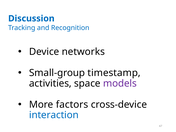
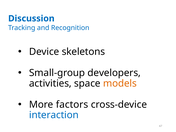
networks: networks -> skeletons (83, 52)
timestamp: timestamp -> developers (114, 73)
models colour: purple -> orange (120, 83)
